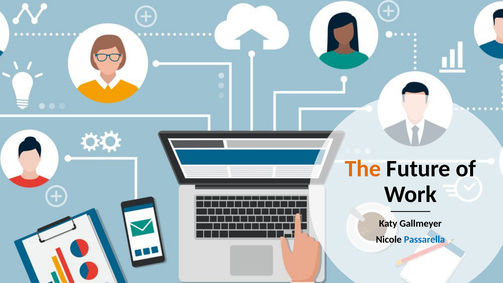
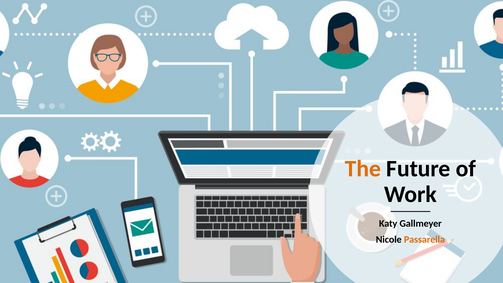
Passarella colour: blue -> orange (424, 239)
